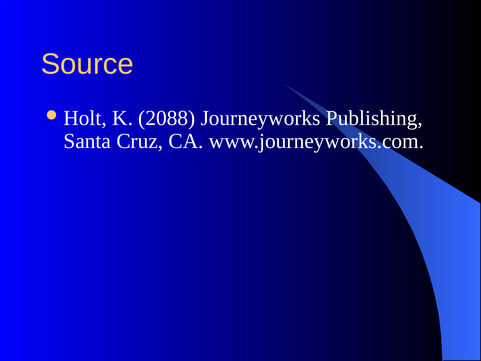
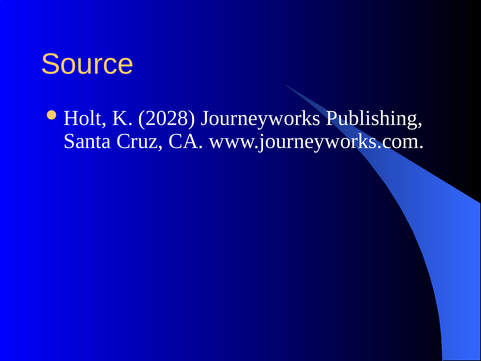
2088: 2088 -> 2028 (167, 118)
